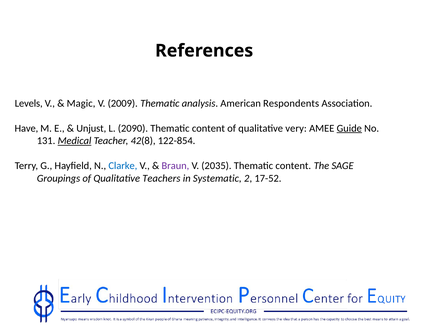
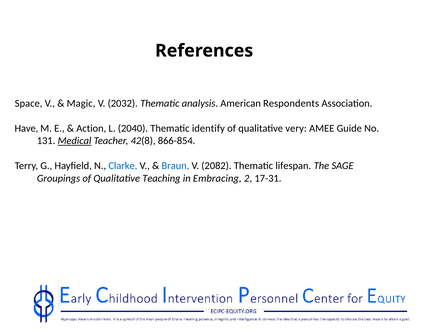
Levels: Levels -> Space (29, 103)
2009: 2009 -> 2032 (123, 103)
Unjust: Unjust -> Action (91, 128)
2090: 2090 -> 2040 (133, 128)
content: content -> identify (208, 128)
Guide underline: present -> none (349, 128)
122-854: 122-854 -> 866-854 (177, 141)
Braun colour: purple -> blue (175, 166)
2035: 2035 -> 2082 (216, 166)
content: content -> lifespan (293, 166)
Teachers: Teachers -> Teaching (161, 178)
Systematic: Systematic -> Embracing (217, 178)
17-52: 17-52 -> 17-31 (268, 178)
